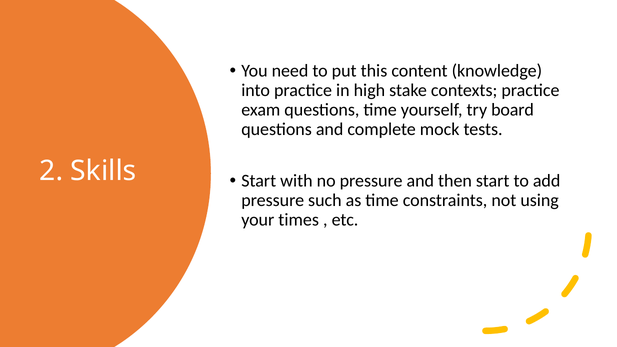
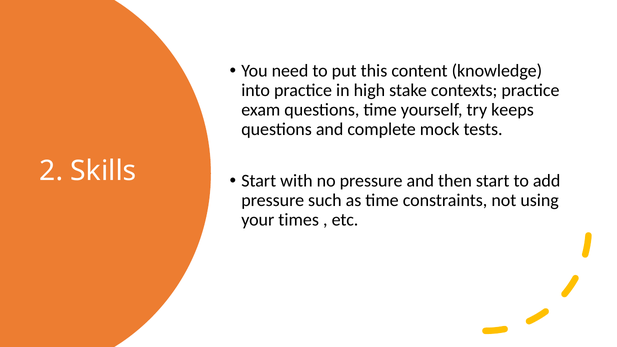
board: board -> keeps (512, 110)
